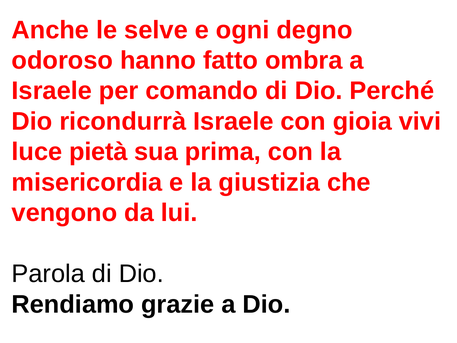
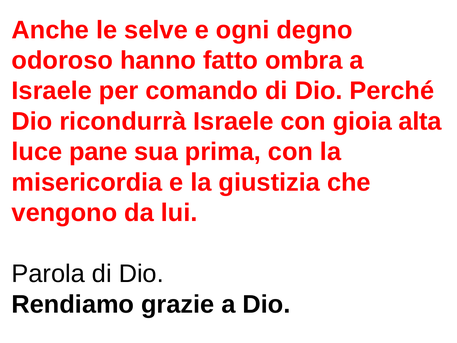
vivi: vivi -> alta (420, 121)
pietà: pietà -> pane (98, 152)
